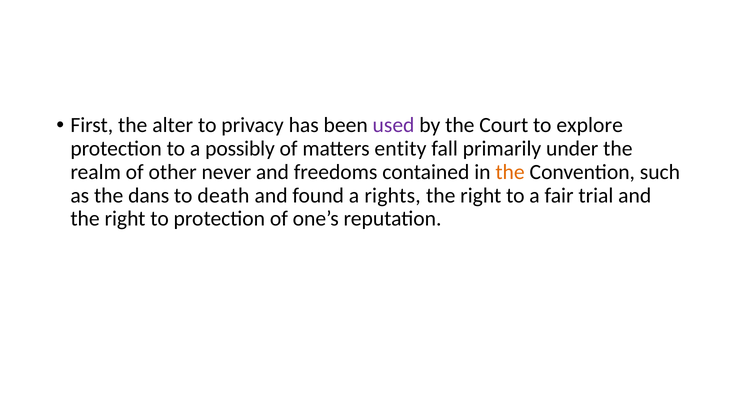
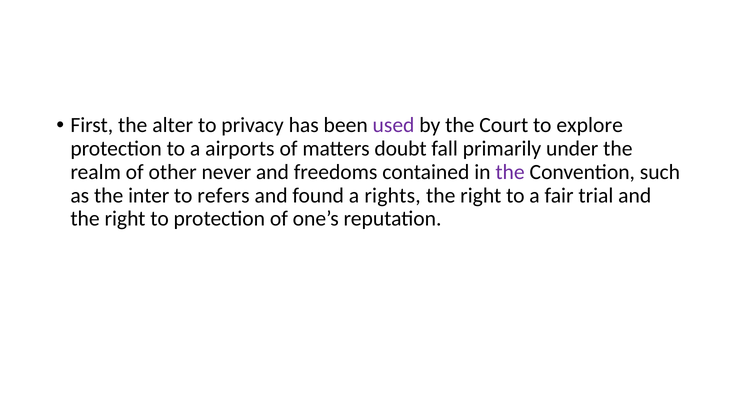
possibly: possibly -> airports (240, 149)
entity: entity -> doubt (401, 149)
the colour: orange -> purple (510, 172)
dans: dans -> inter (149, 195)
death: death -> refers (223, 195)
